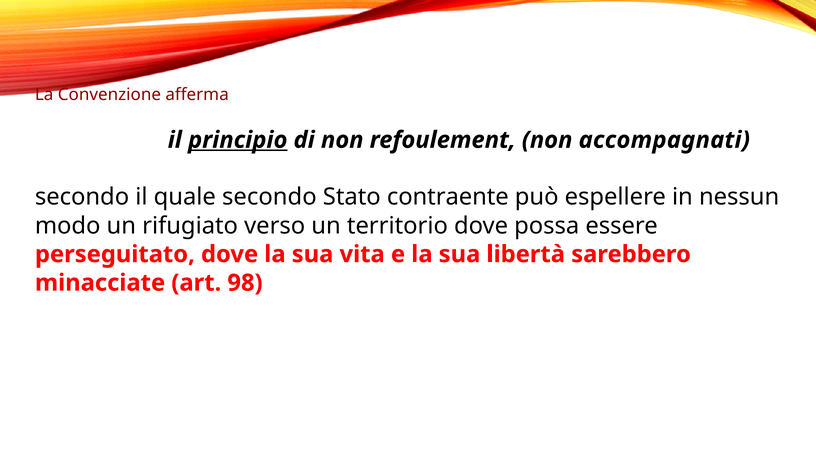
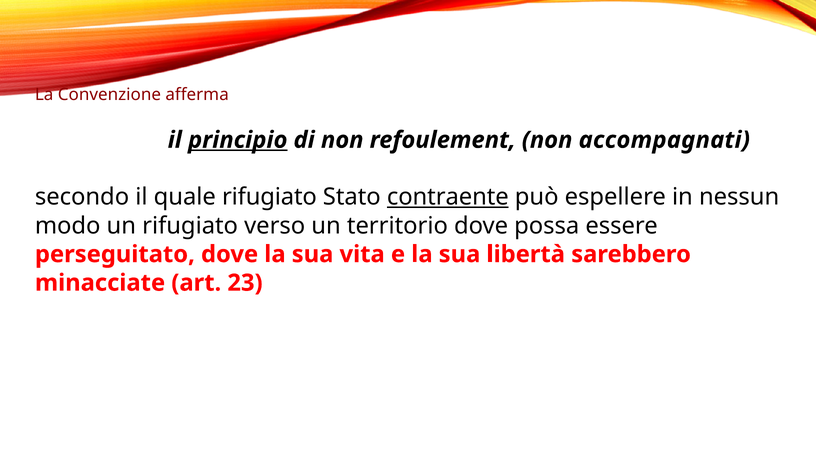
quale secondo: secondo -> rifugiato (269, 197)
contraente underline: none -> present (448, 197)
98: 98 -> 23 (245, 283)
